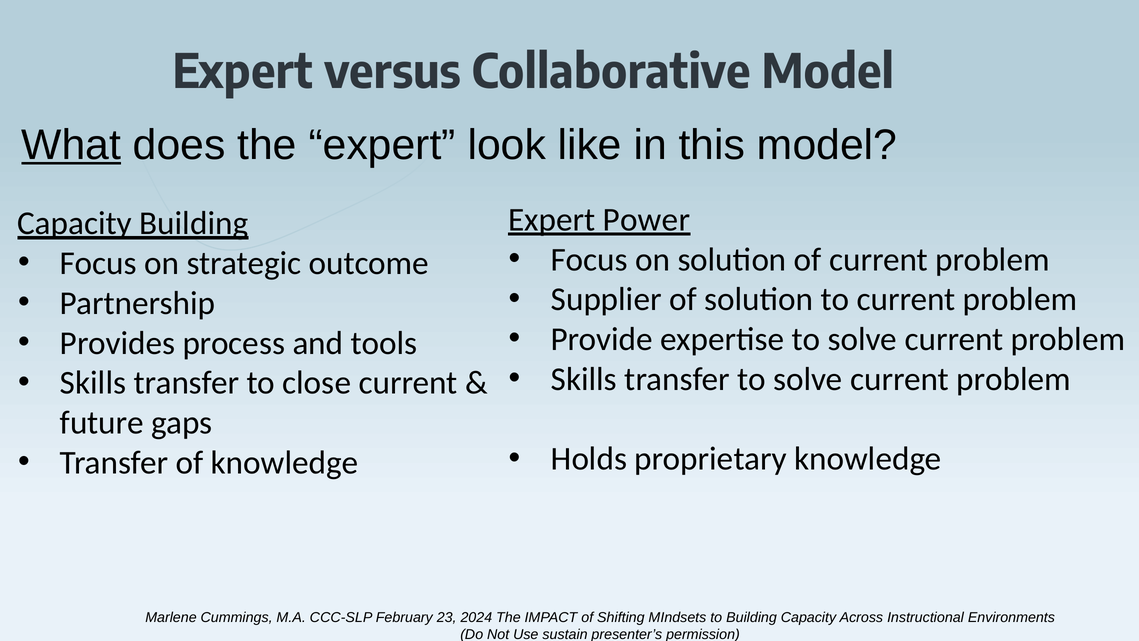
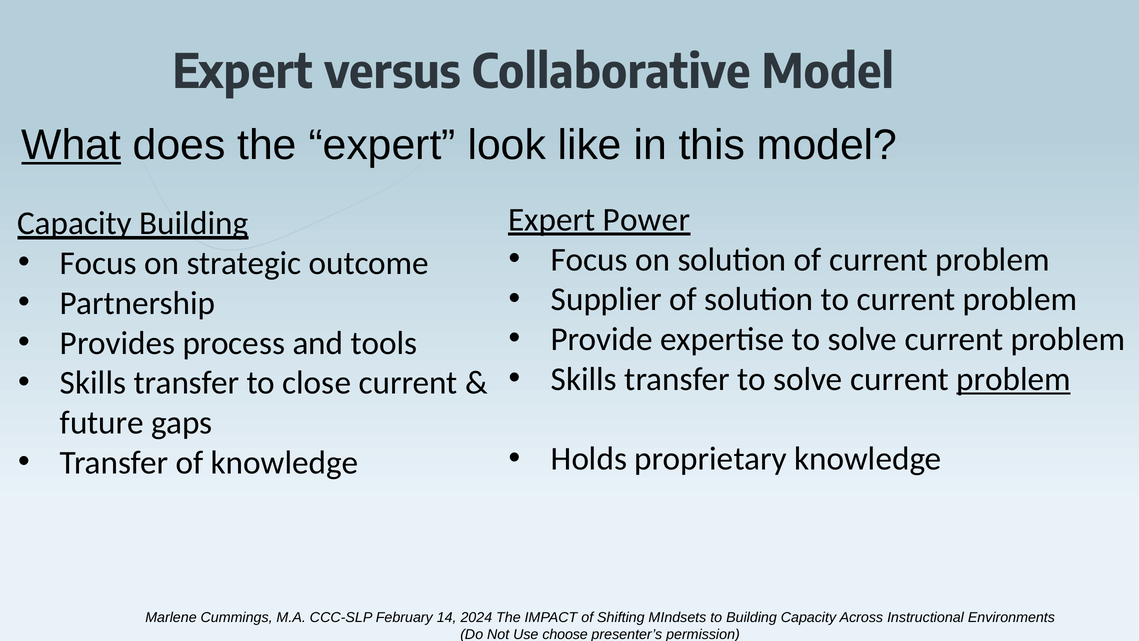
problem underline: none -> present (1014, 379)
23: 23 -> 14 (447, 617)
sustain: sustain -> choose (565, 634)
